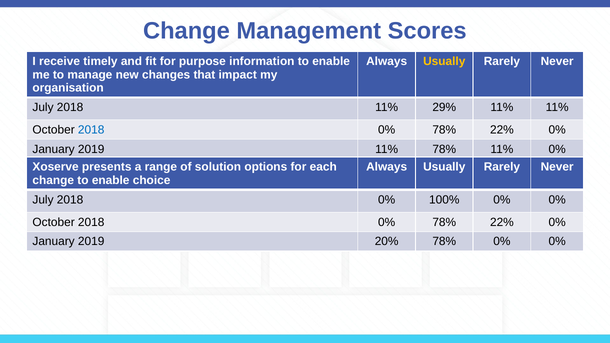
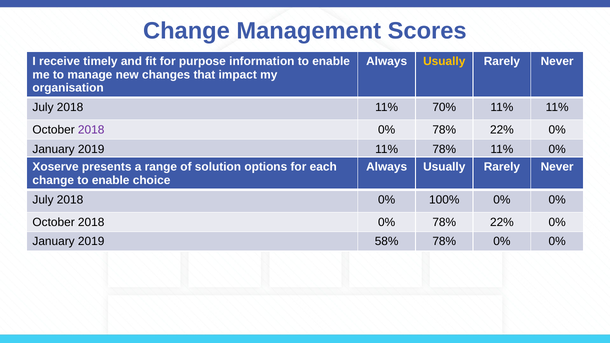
29%: 29% -> 70% (444, 107)
2018 colour: blue -> purple (91, 130)
20%: 20% -> 58% (387, 242)
